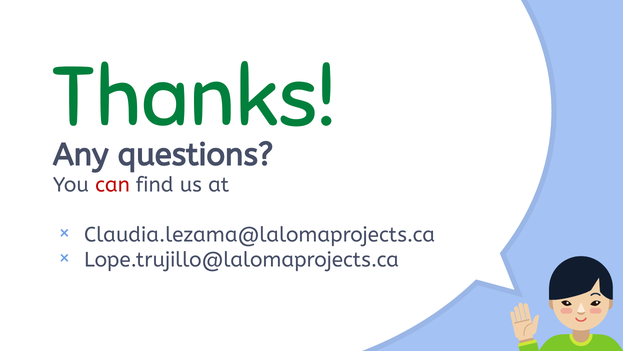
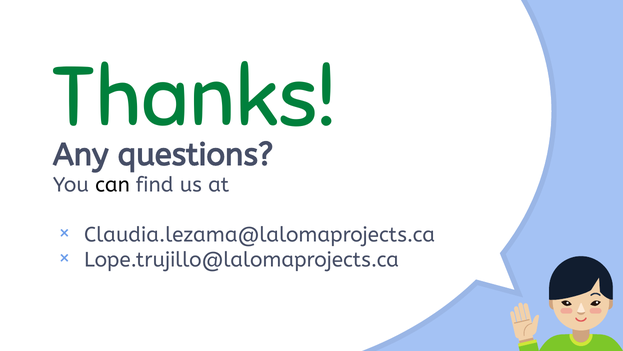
can colour: red -> black (113, 185)
